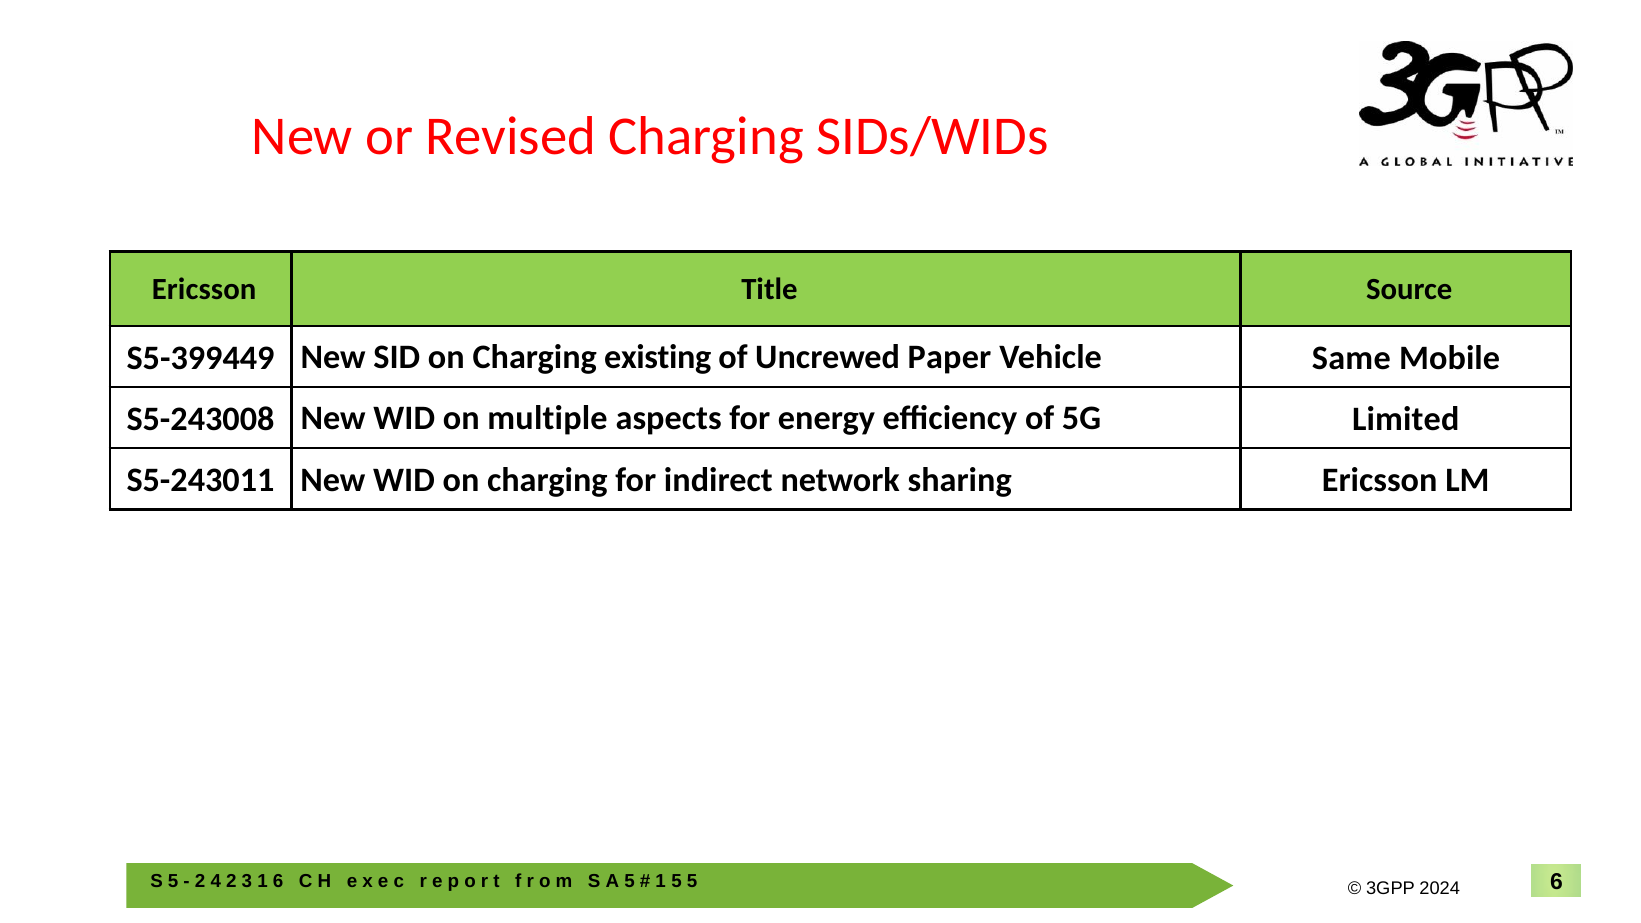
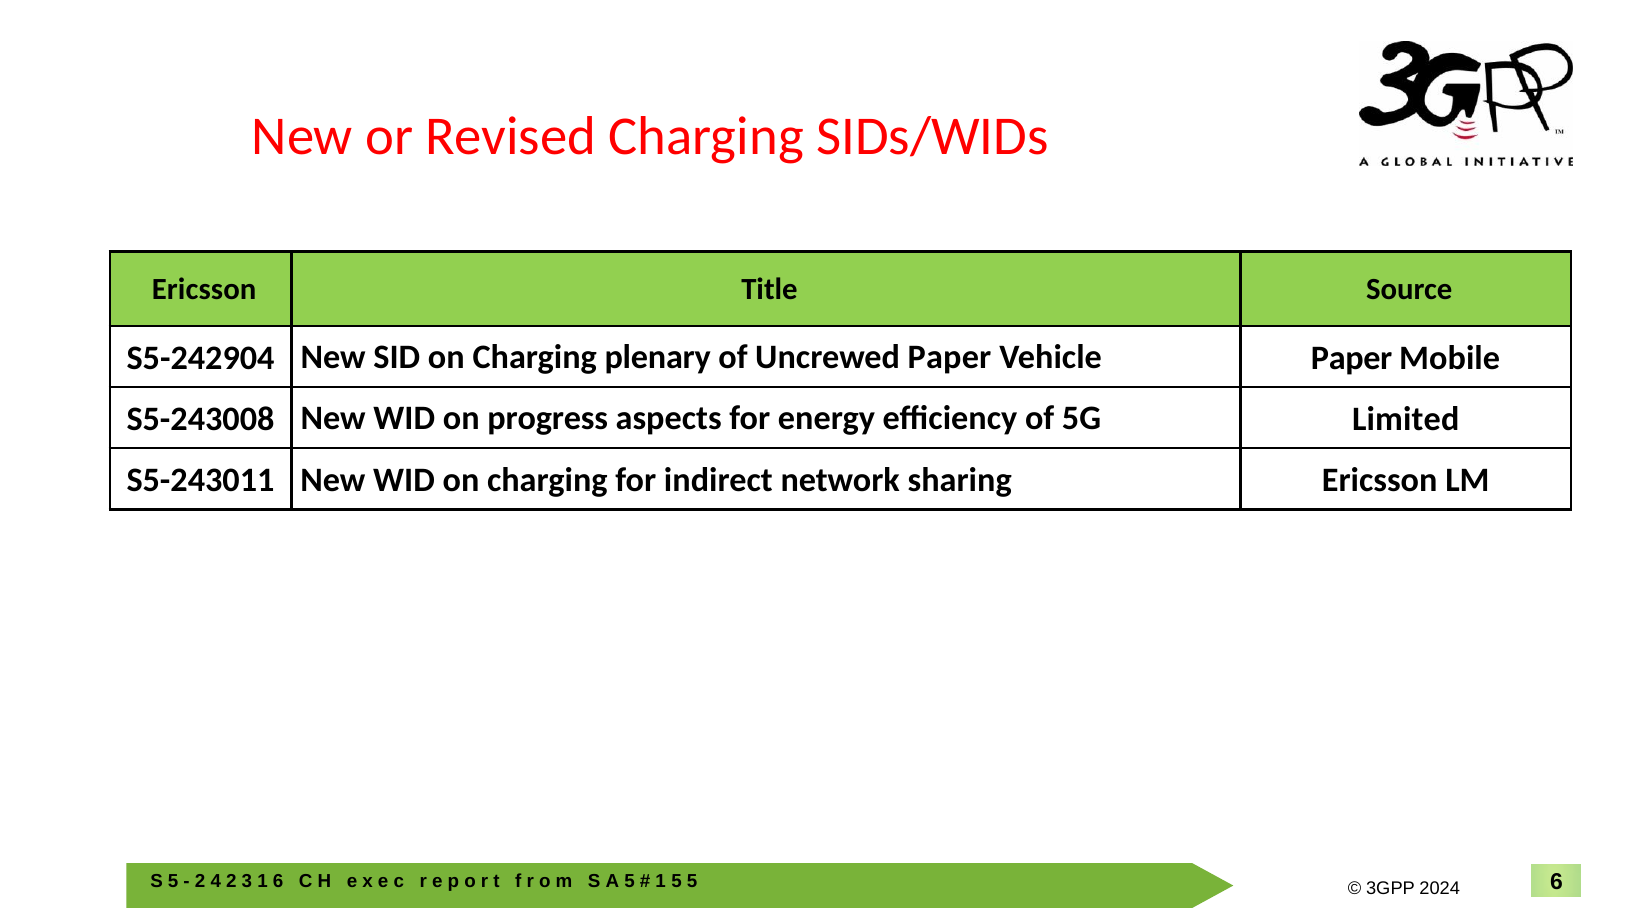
S5-399449: S5-399449 -> S5-242904 (201, 358)
existing: existing -> plenary (658, 357)
Vehicle Same: Same -> Paper (1352, 358)
multiple: multiple -> progress (548, 418)
